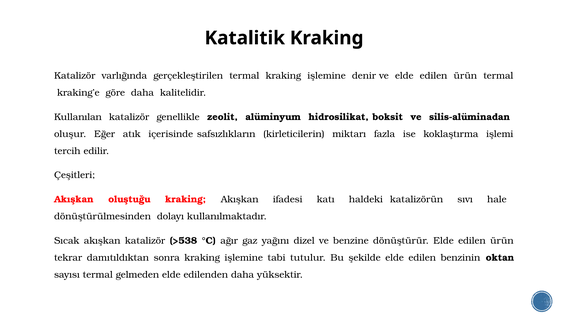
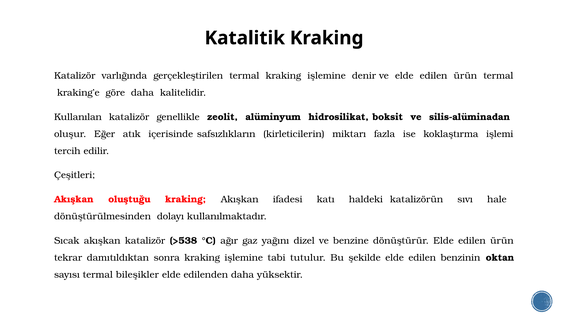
gelmeden: gelmeden -> bileşikler (137, 274)
